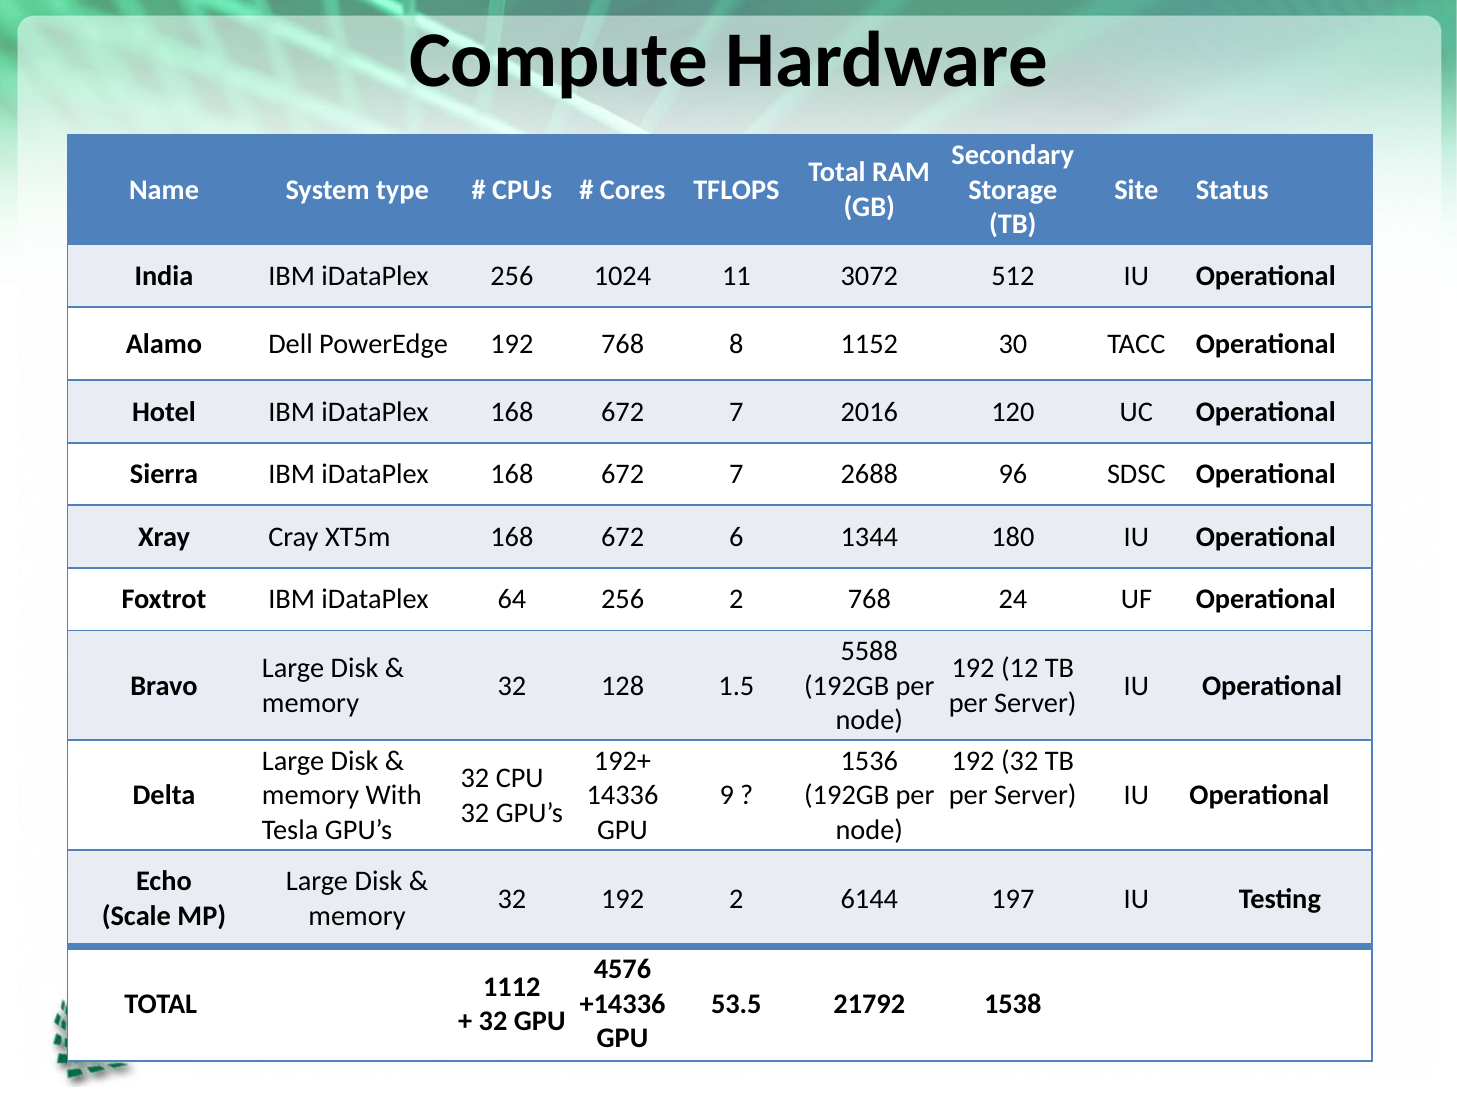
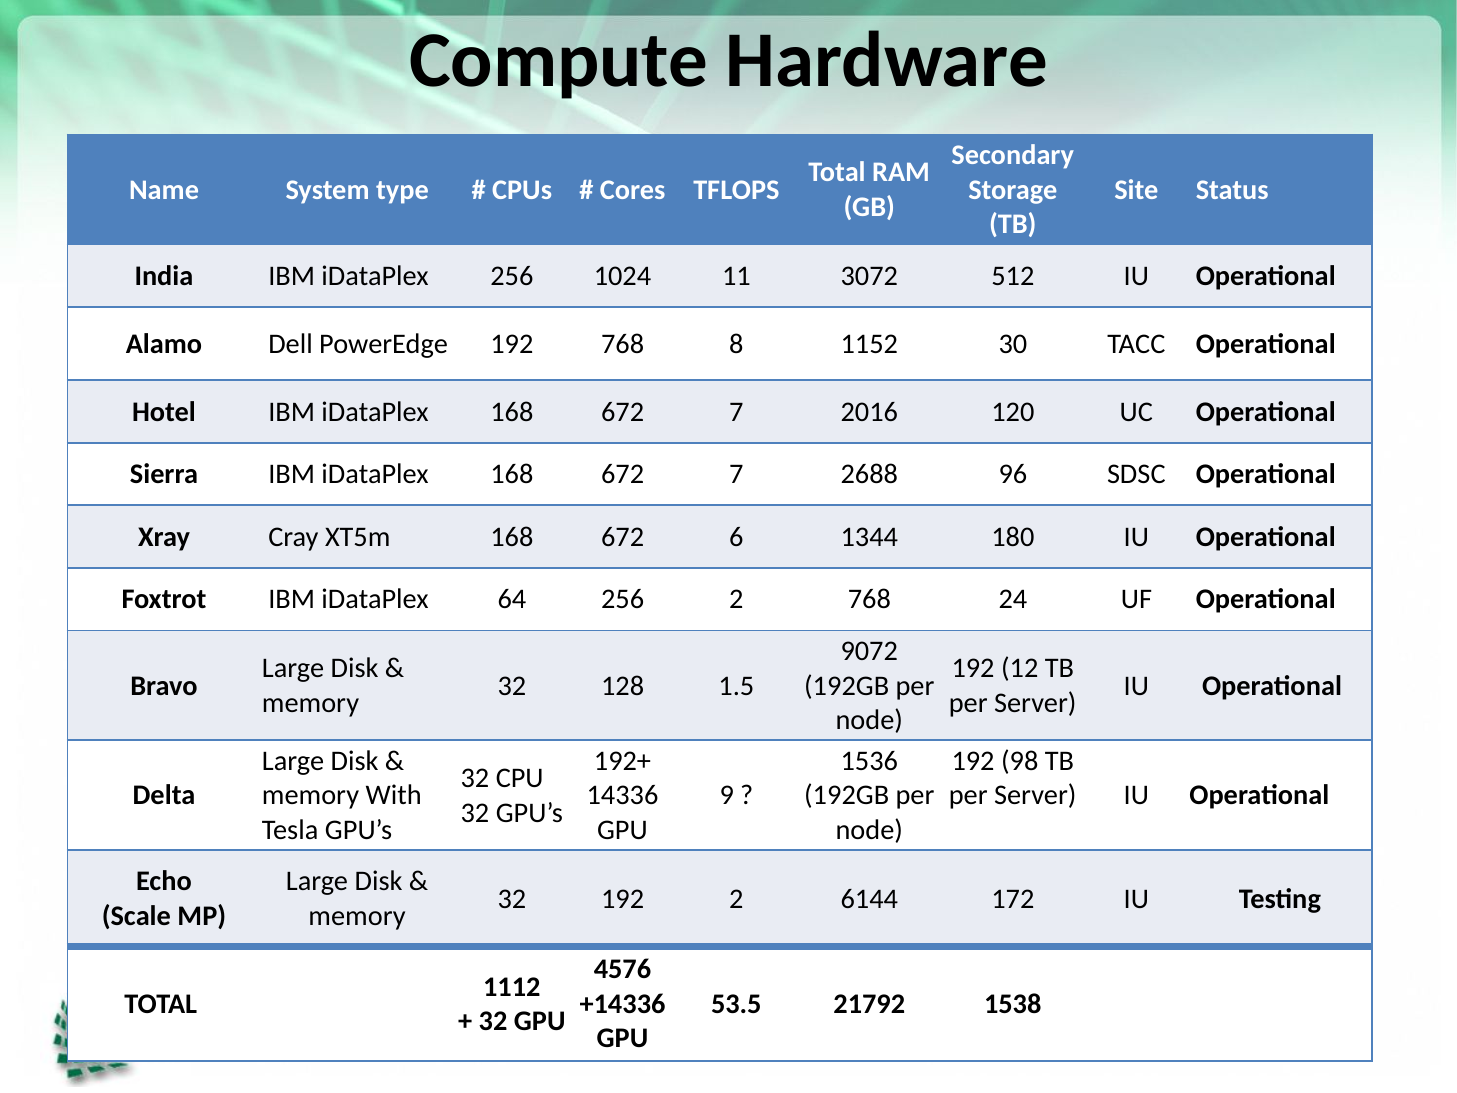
5588: 5588 -> 9072 (869, 651)
192 32: 32 -> 98 (1020, 761)
197: 197 -> 172 (1013, 898)
